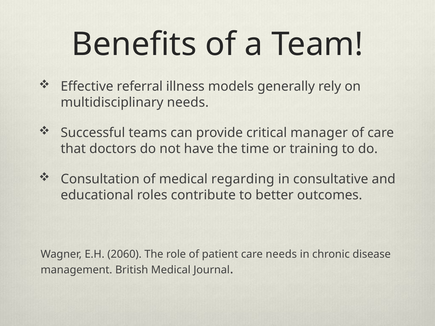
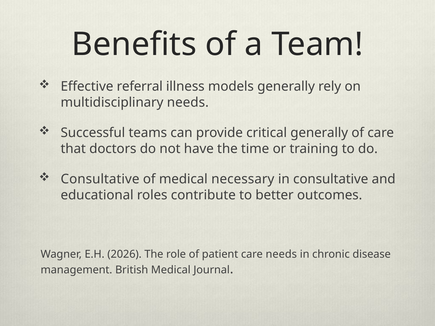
critical manager: manager -> generally (319, 133)
Consultation: Consultation -> Consultative (100, 179)
regarding: regarding -> necessary (243, 179)
2060: 2060 -> 2026 (125, 255)
